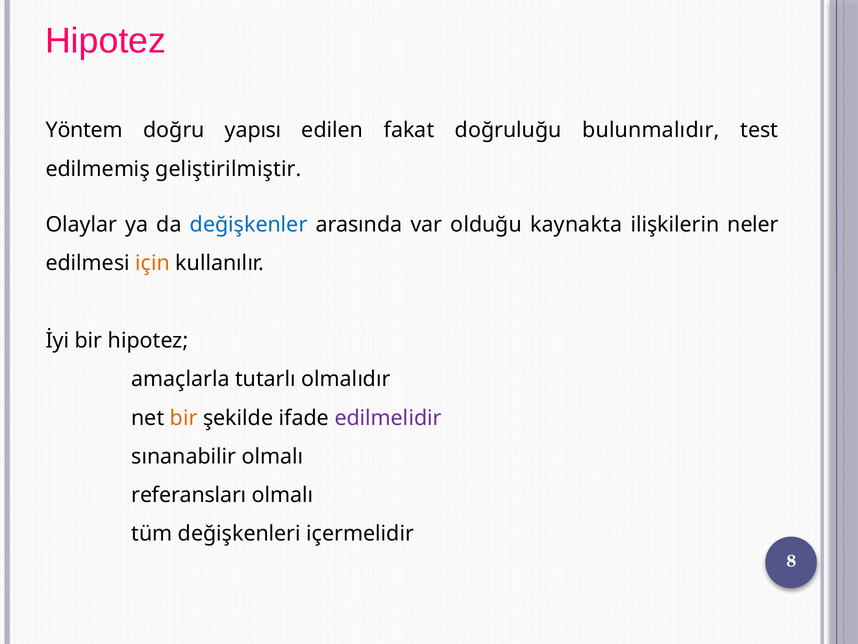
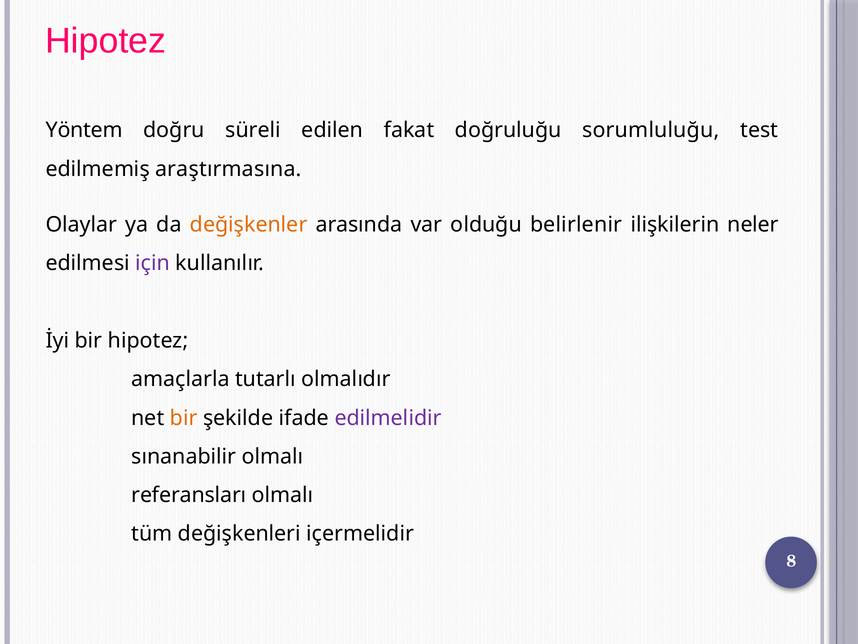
yapısı: yapısı -> süreli (253, 130)
bulunmalıdır: bulunmalıdır -> sorumluluğu (651, 130)
geliştirilmiştir: geliştirilmiştir -> araştırmasına (228, 169)
değişkenler colour: blue -> orange (249, 225)
kaynakta: kaynakta -> belirlenir (576, 225)
için colour: orange -> purple (153, 263)
